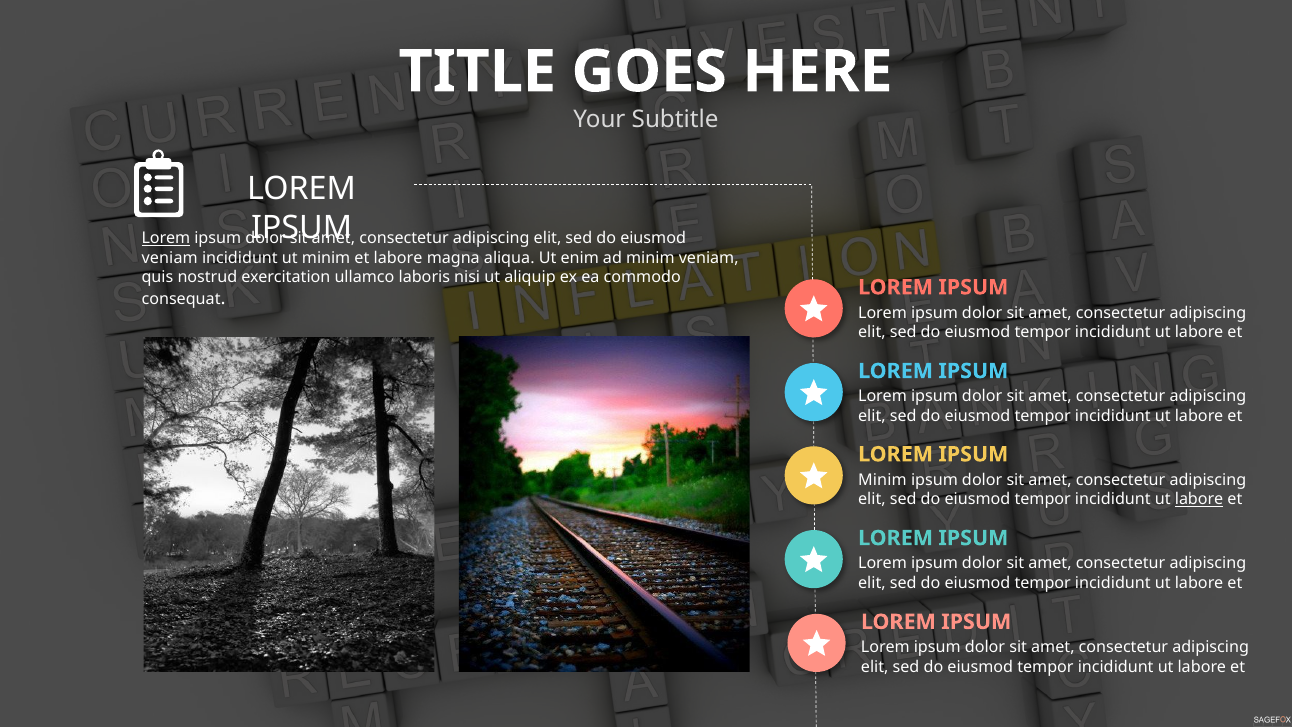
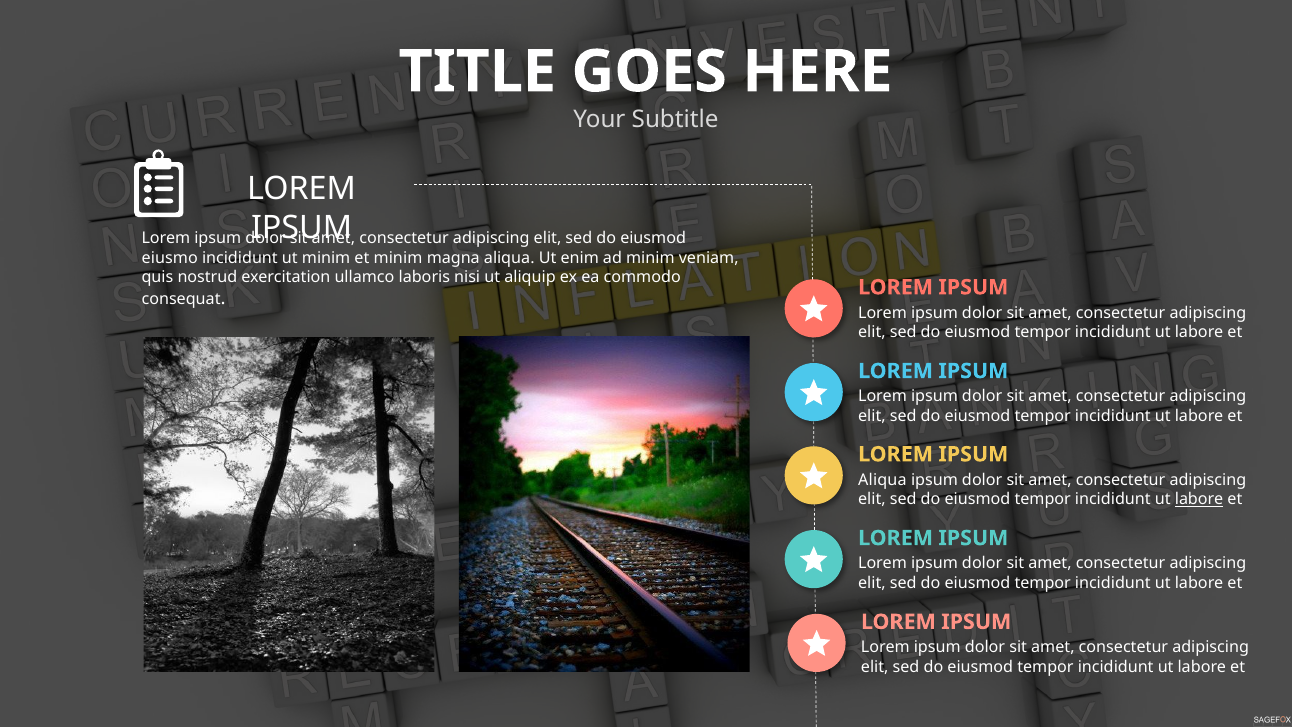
Lorem underline: present -> none (166, 238)
veniam: veniam -> eiusmo (170, 258)
et labore: labore -> minim (398, 258)
Minim: Minim -> Aliqua (882, 480)
